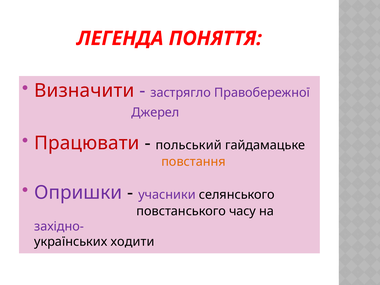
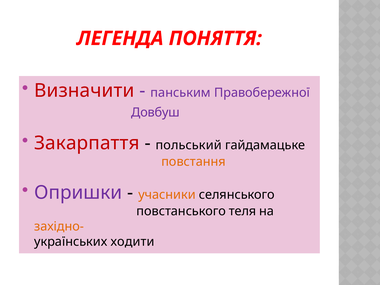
застрягло: застрягло -> панським (181, 93)
Джерел: Джерел -> Довбуш (155, 112)
Працювати: Працювати -> Закарпаття (87, 143)
учасники colour: purple -> orange (167, 195)
часу: часу -> теля (243, 211)
західно- colour: purple -> orange (59, 226)
